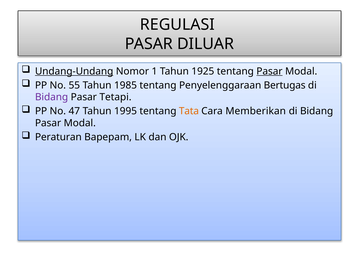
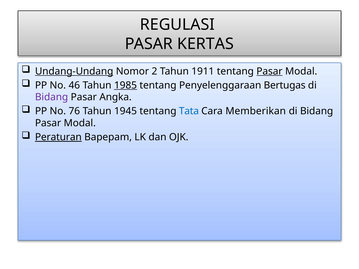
DILUAR: DILUAR -> KERTAS (205, 44)
1: 1 -> 2 (154, 71)
1925: 1925 -> 1911 (203, 71)
55: 55 -> 46 (74, 85)
1985 underline: none -> present (126, 85)
Tetapi: Tetapi -> Angka (116, 97)
47: 47 -> 76 (74, 111)
1995: 1995 -> 1945 (126, 111)
Tata colour: orange -> blue (189, 111)
Peraturan underline: none -> present (58, 137)
